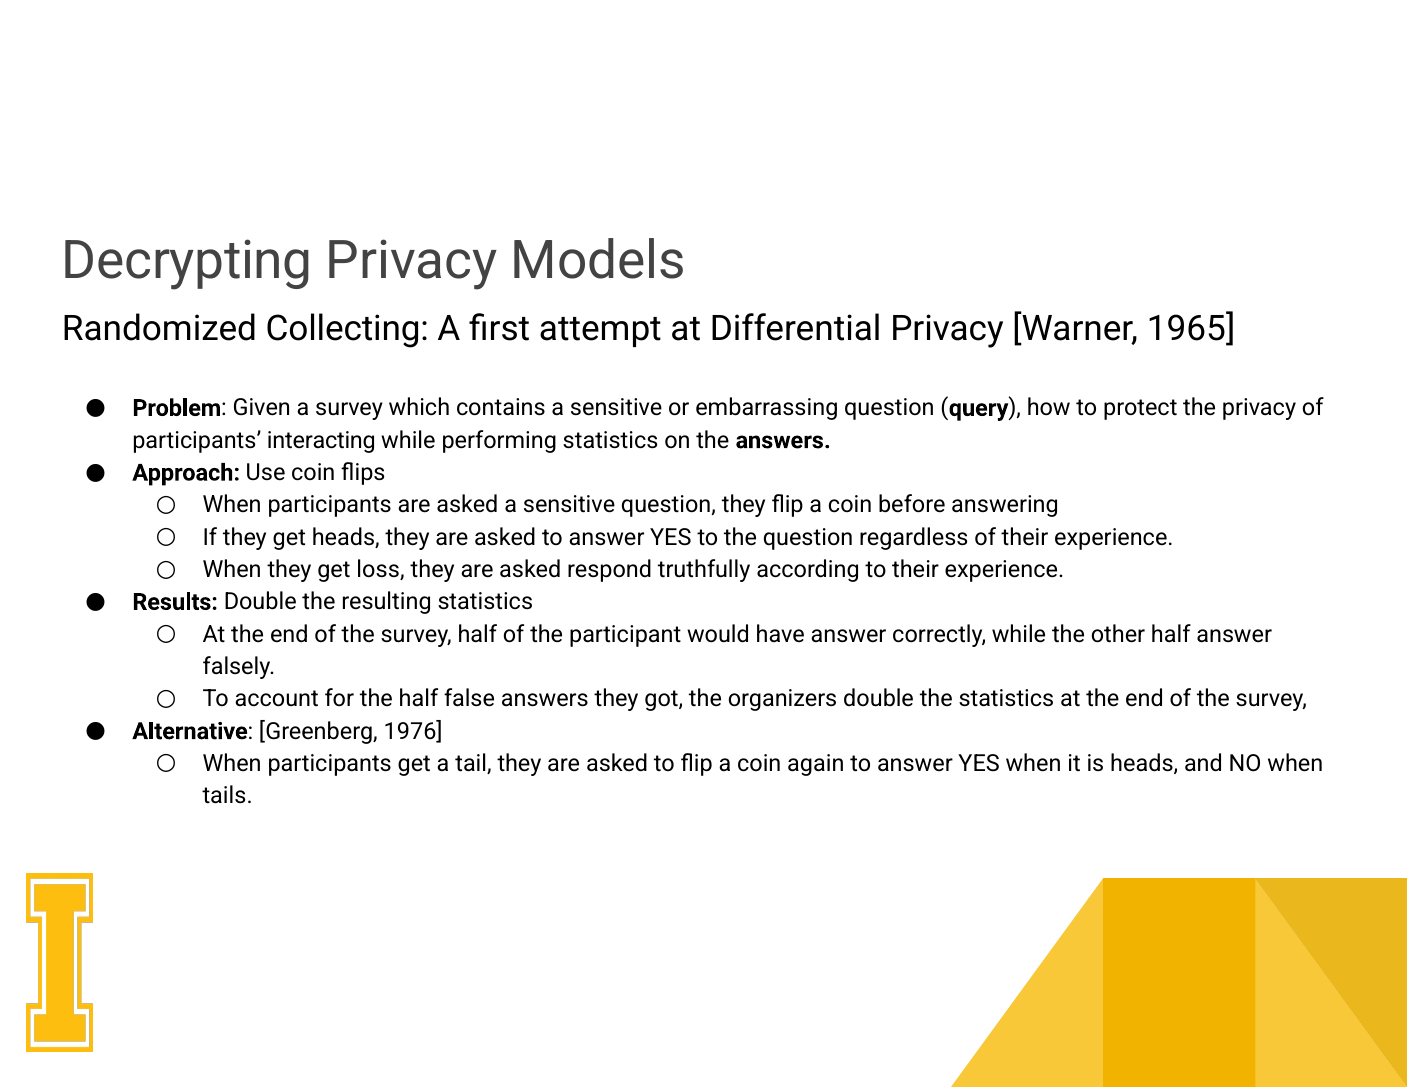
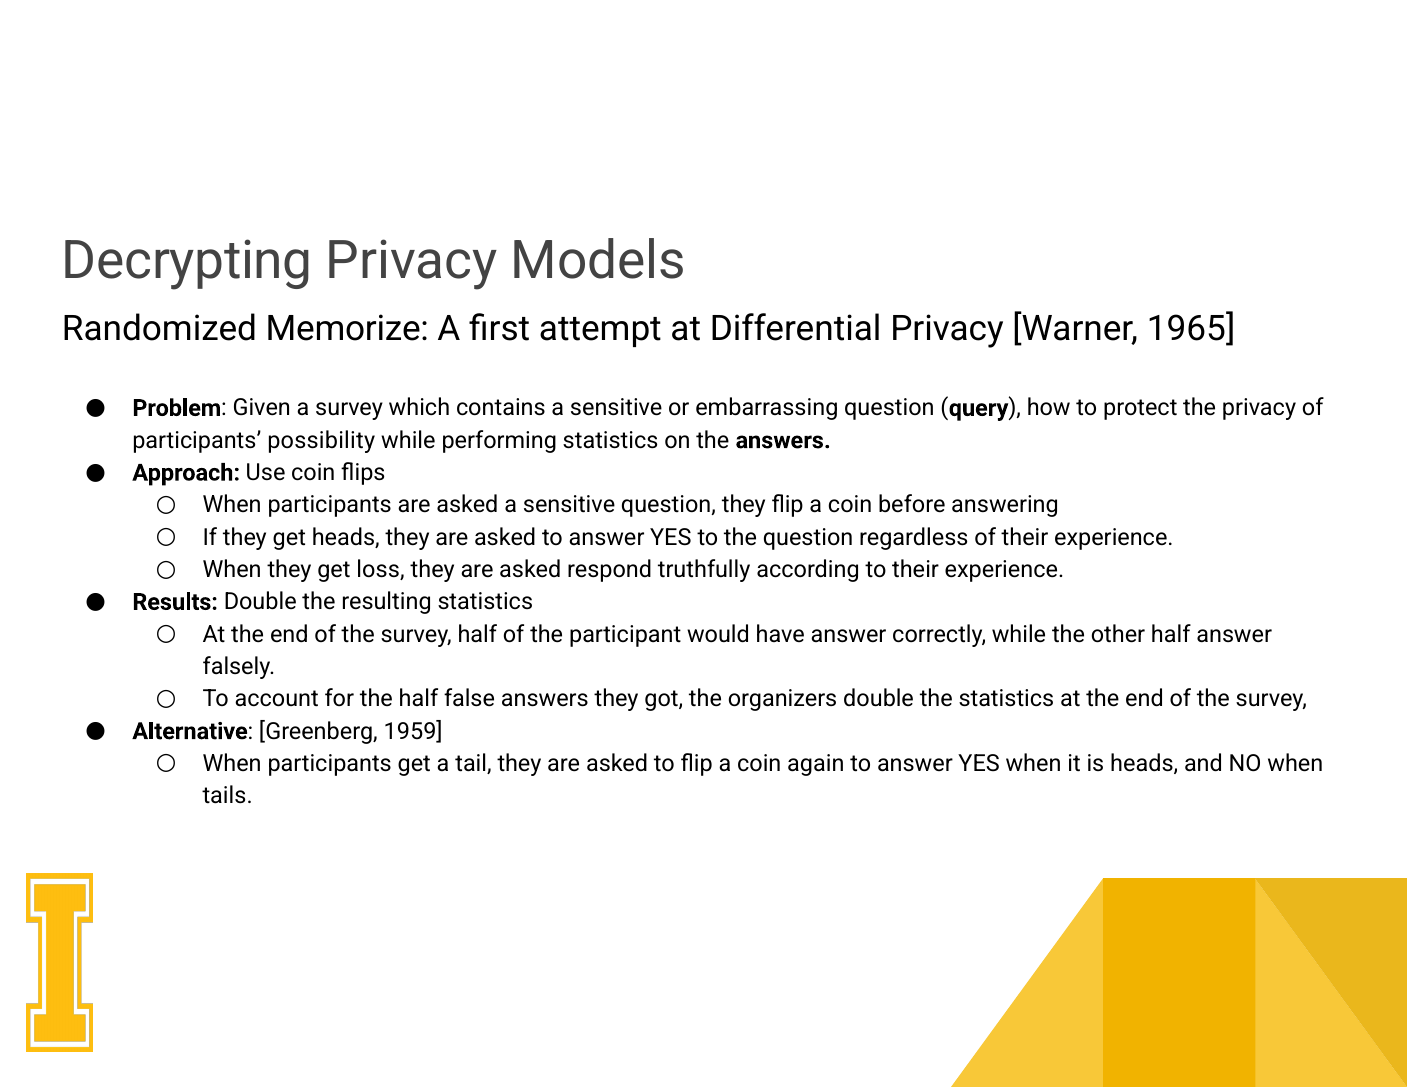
Collecting: Collecting -> Memorize (347, 329)
interacting: interacting -> possibility (321, 441)
1976: 1976 -> 1959 (413, 732)
